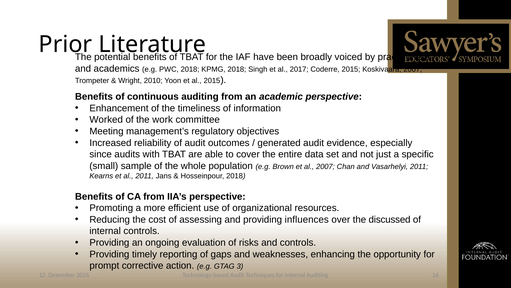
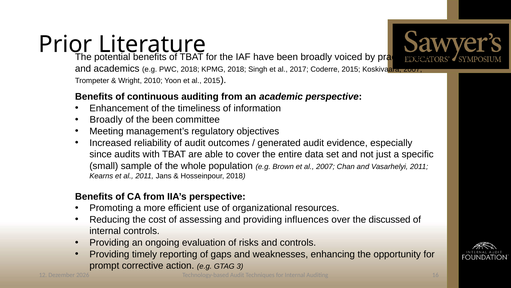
Worked: Worked -> Broadly (106, 120)
the work: work -> been (163, 120)
